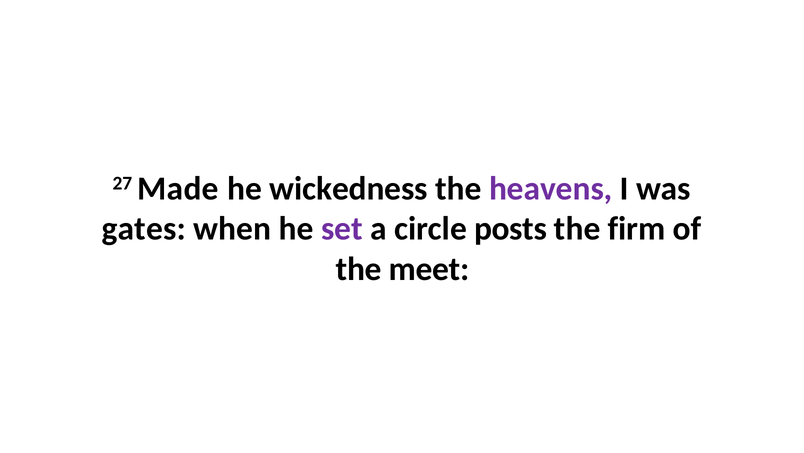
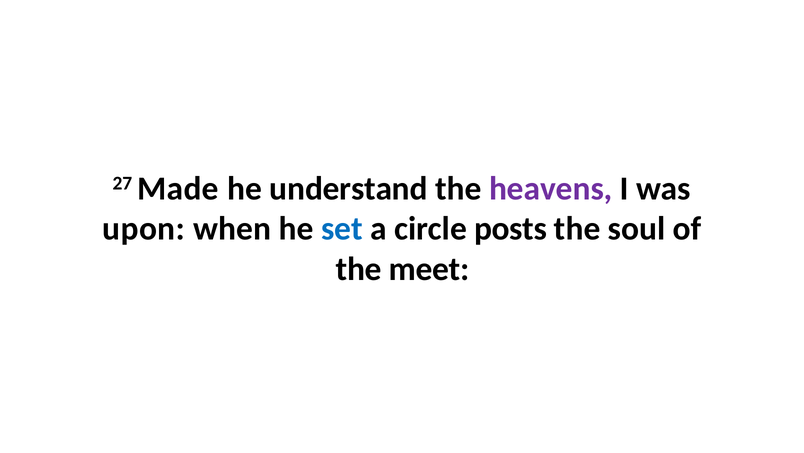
wickedness: wickedness -> understand (349, 188)
gates: gates -> upon (144, 228)
set colour: purple -> blue (342, 228)
firm: firm -> soul (637, 228)
